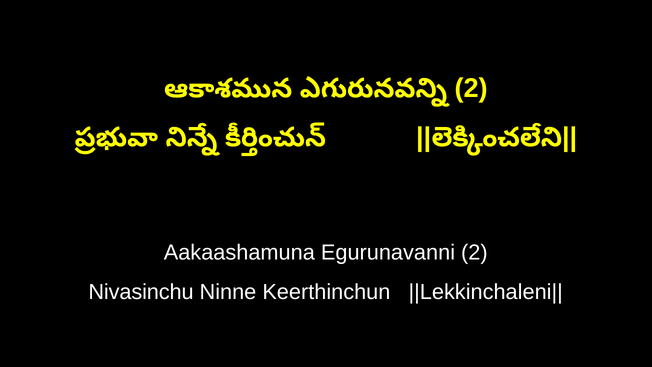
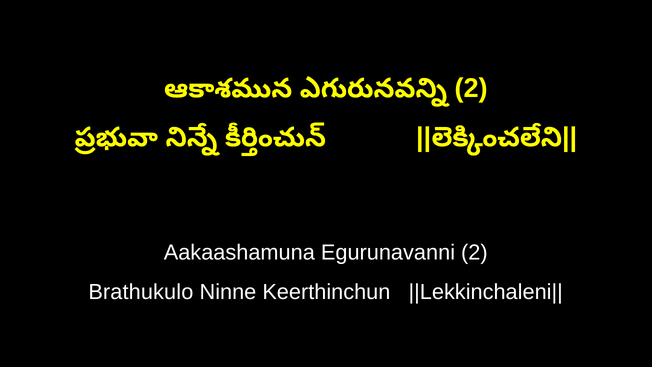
Nivasinchu: Nivasinchu -> Brathukulo (141, 292)
